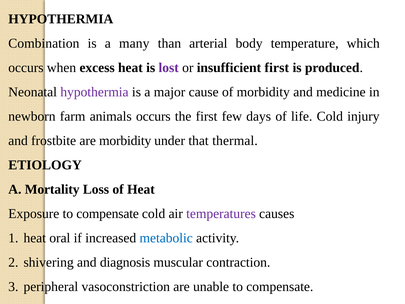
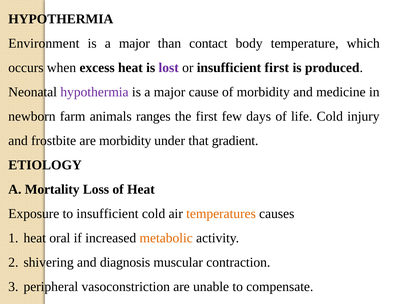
Combination: Combination -> Environment (44, 43)
many: many -> major (134, 43)
arterial: arterial -> contact (208, 43)
animals occurs: occurs -> ranges (153, 116)
thermal: thermal -> gradient (235, 141)
Exposure to compensate: compensate -> insufficient (108, 214)
temperatures colour: purple -> orange (221, 214)
metabolic colour: blue -> orange (166, 238)
